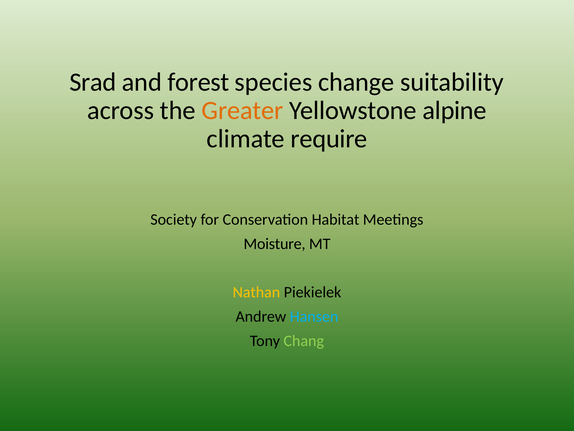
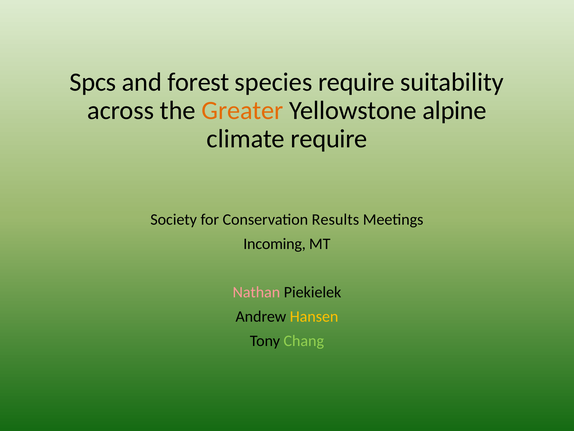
Srad: Srad -> Spcs (93, 82)
species change: change -> require (356, 82)
Habitat: Habitat -> Results (335, 219)
Moisture: Moisture -> Incoming (275, 243)
Nathan colour: yellow -> pink (256, 292)
Hansen colour: light blue -> yellow (314, 316)
